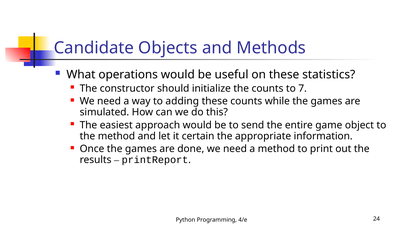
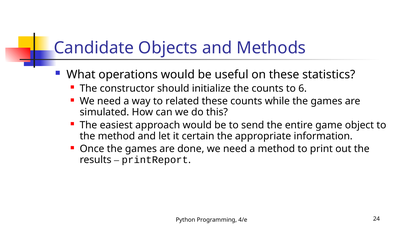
7: 7 -> 6 (303, 88)
adding: adding -> related (182, 101)
